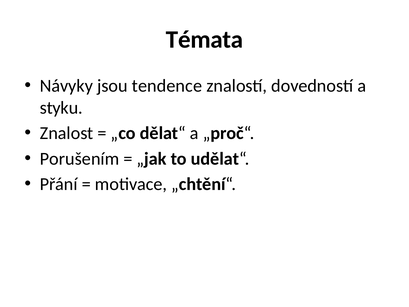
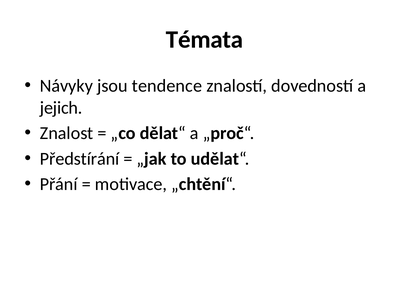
styku: styku -> jejich (61, 108)
Porušením: Porušením -> Předstírání (80, 159)
